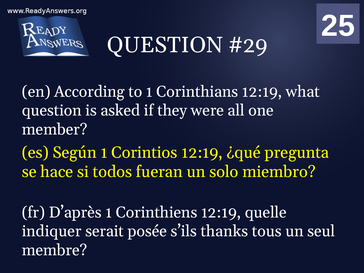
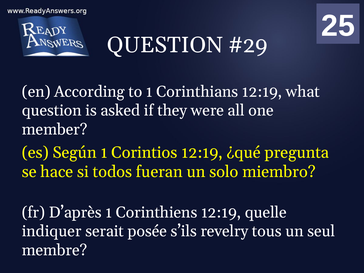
thanks: thanks -> revelry (224, 231)
